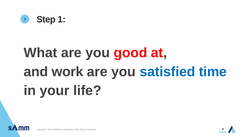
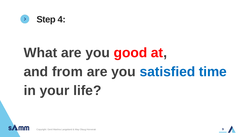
1: 1 -> 4 (62, 20)
work: work -> from (67, 72)
